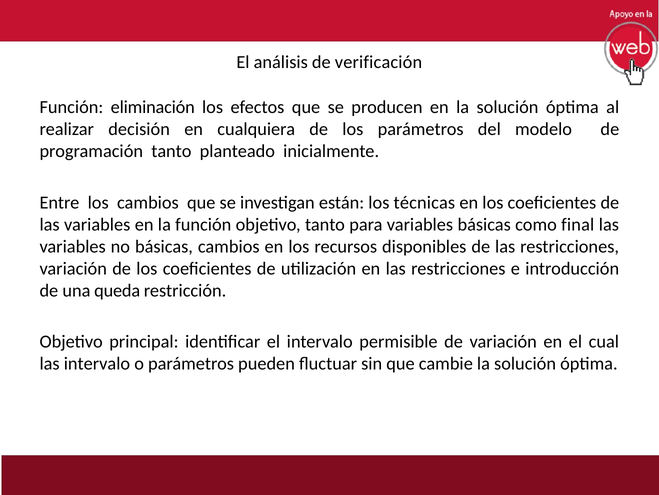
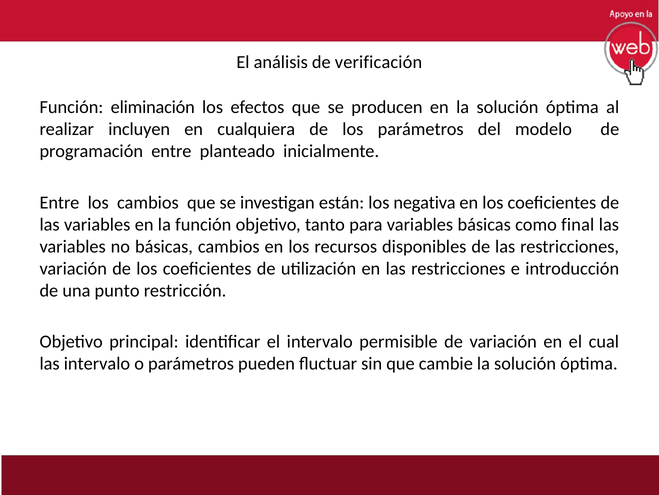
decisión: decisión -> incluyen (139, 129)
programación tanto: tanto -> entre (171, 151)
técnicas: técnicas -> negativa (425, 202)
queda: queda -> punto (117, 290)
